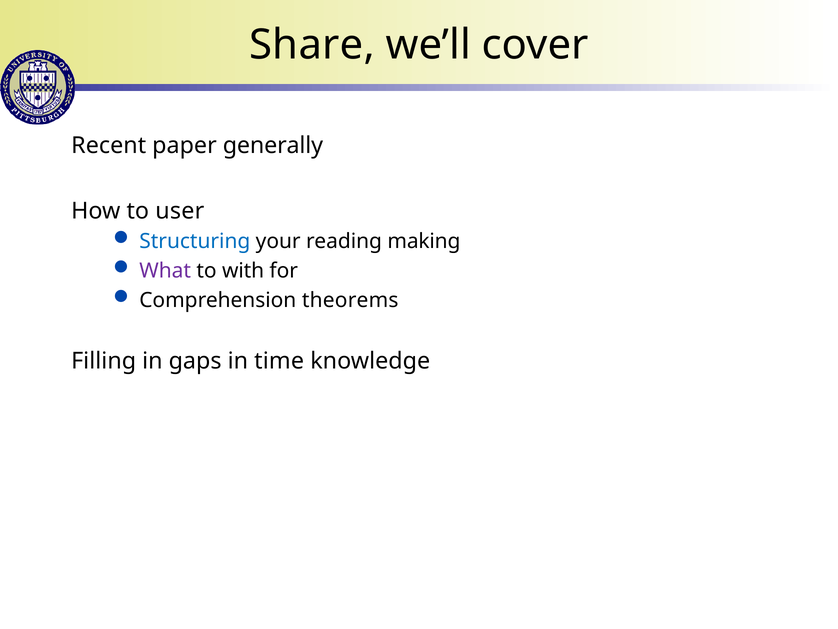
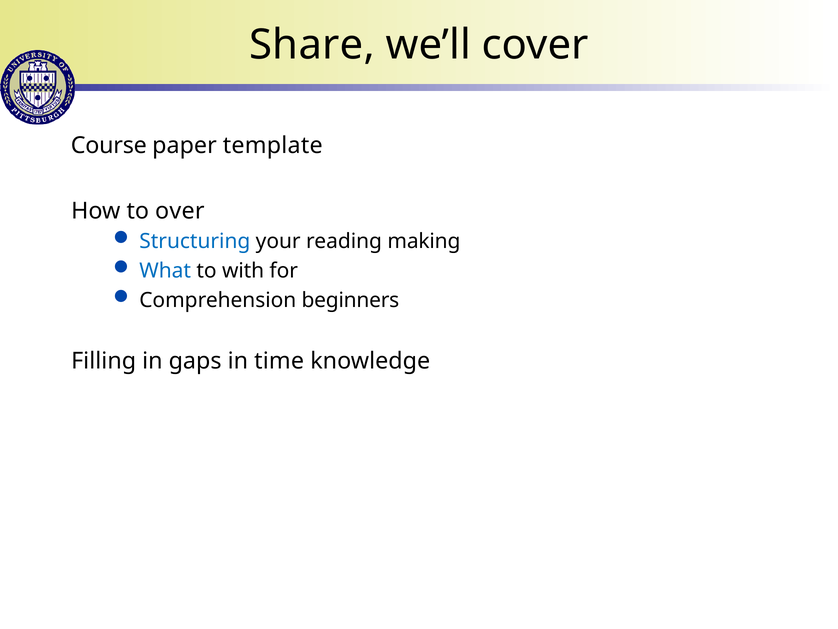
Recent: Recent -> Course (109, 145)
generally: generally -> template (273, 145)
user: user -> over (180, 211)
What colour: purple -> blue (165, 271)
theorems: theorems -> beginners (350, 300)
